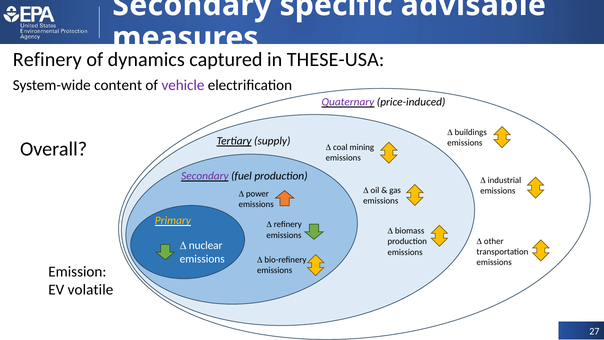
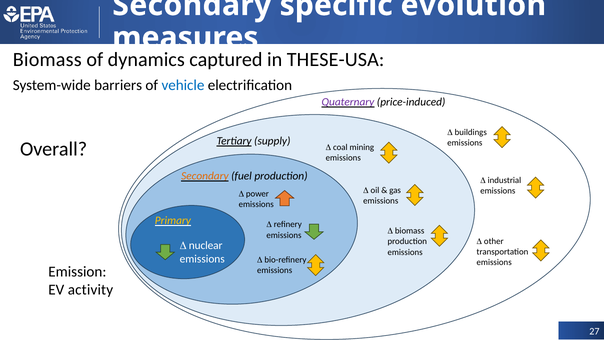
advisable: advisable -> evolution (473, 5)
Refinery: Refinery -> Biomass (47, 60)
content: content -> barriers (118, 85)
vehicle colour: purple -> blue (183, 85)
Secondary colour: purple -> orange (205, 176)
volatile: volatile -> activity (90, 290)
